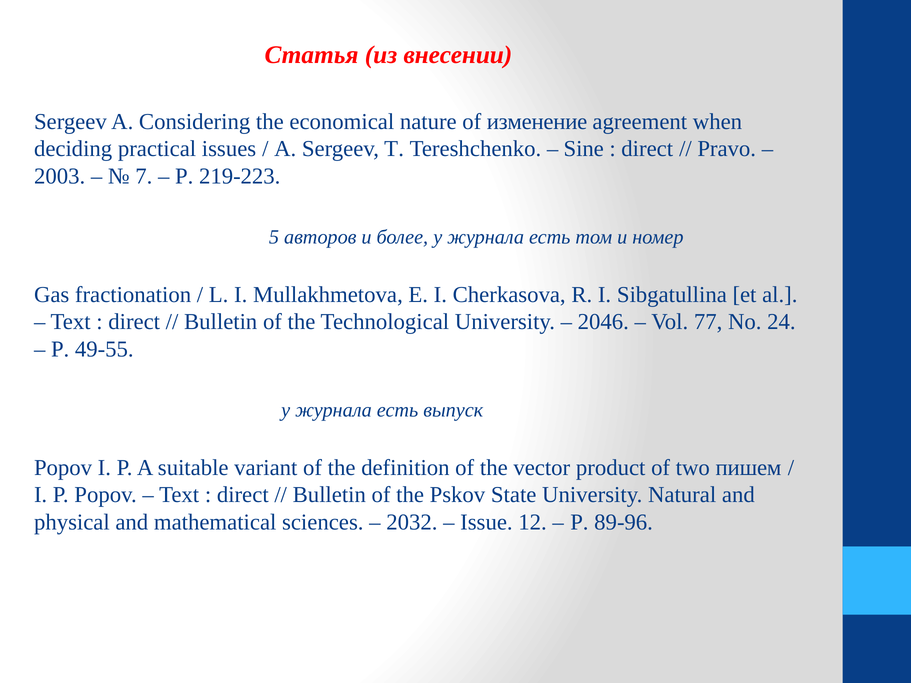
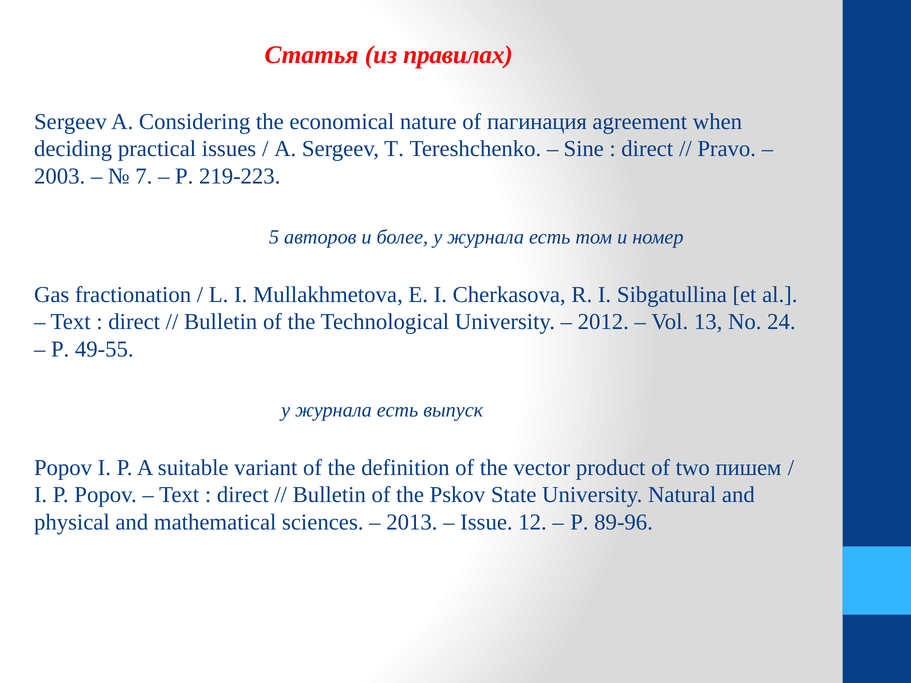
внесении: внесении -> правилах (458, 55)
изменение: изменение -> пагинация (537, 122)
2046: 2046 -> 2012 (603, 322)
77: 77 -> 13 (708, 322)
2032: 2032 -> 2013 (412, 522)
